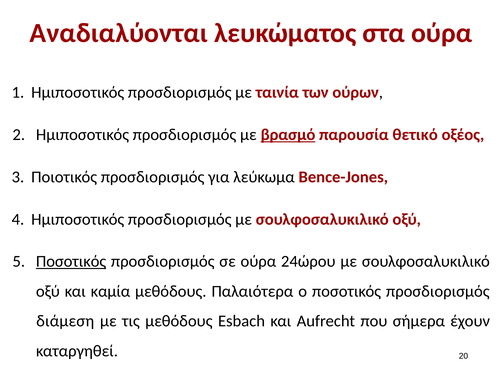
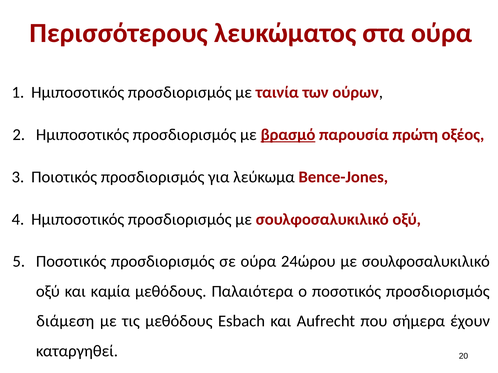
Αναδιαλύονται: Αναδιαλύονται -> Περισσότερους (119, 33)
θετικό: θετικό -> πρώτη (415, 135)
Ποσοτικός underline: present -> none (71, 262)
